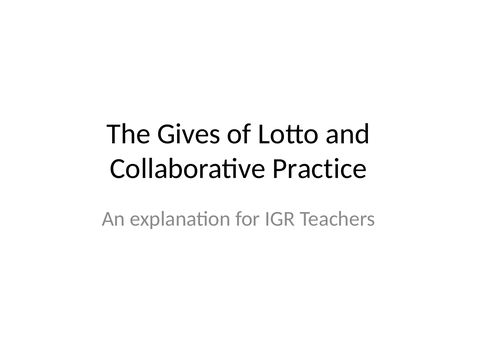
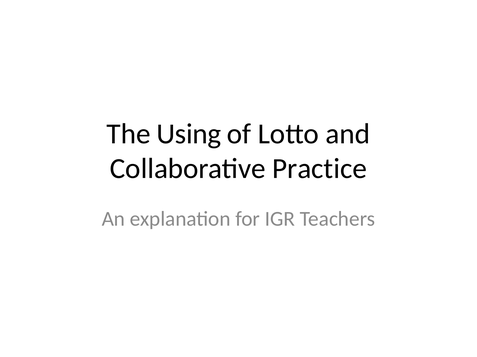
Gives: Gives -> Using (189, 134)
